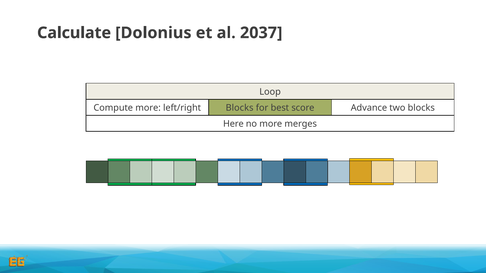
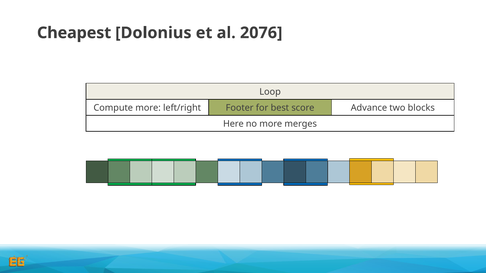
Calculate: Calculate -> Cheapest (74, 33)
2037: 2037 -> 2076 (261, 33)
left/right Blocks: Blocks -> Footer (240, 108)
